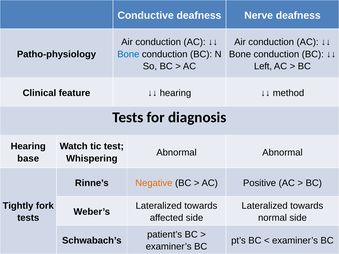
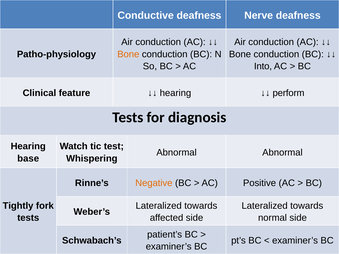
Bone colour: blue -> orange (128, 54)
Left: Left -> Into (263, 66)
method: method -> perform (289, 93)
